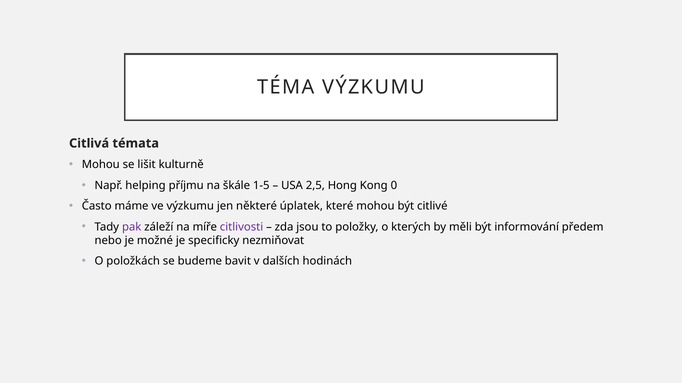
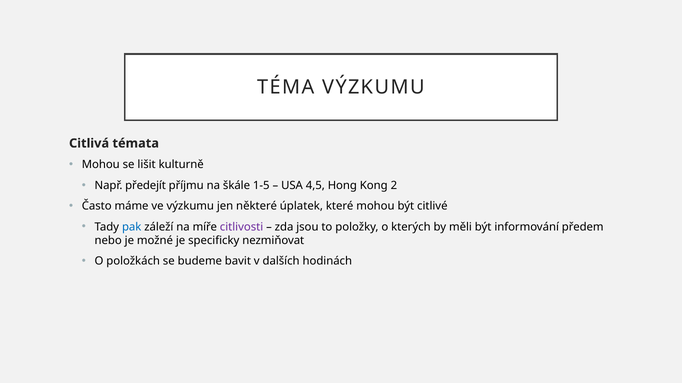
helping: helping -> předejít (146, 186)
2,5: 2,5 -> 4,5 (315, 186)
0: 0 -> 2 (394, 186)
pak colour: purple -> blue (132, 227)
